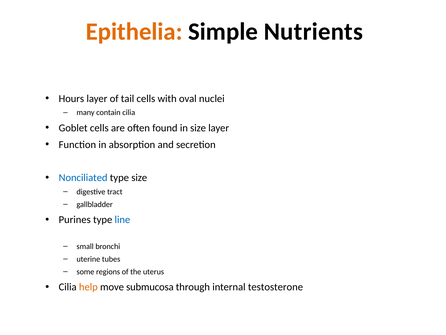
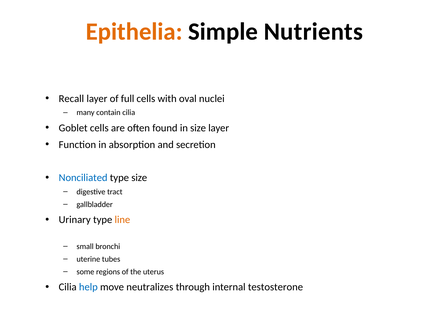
Hours: Hours -> Recall (71, 98)
tail: tail -> full (128, 98)
Purines: Purines -> Urinary (75, 219)
line colour: blue -> orange (122, 219)
help colour: orange -> blue (88, 287)
submucosa: submucosa -> neutralizes (150, 287)
